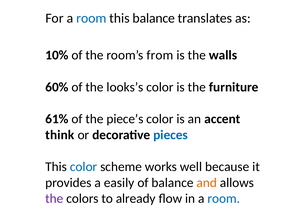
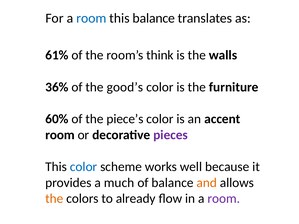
10%: 10% -> 61% (57, 55)
from: from -> think (160, 55)
60%: 60% -> 36% (57, 87)
looks’s: looks’s -> good’s (125, 87)
61%: 61% -> 60% (57, 119)
think: think -> room (60, 135)
pieces colour: blue -> purple (171, 135)
easily: easily -> much (119, 183)
the colour: purple -> orange (54, 199)
room colour: blue -> purple (224, 199)
